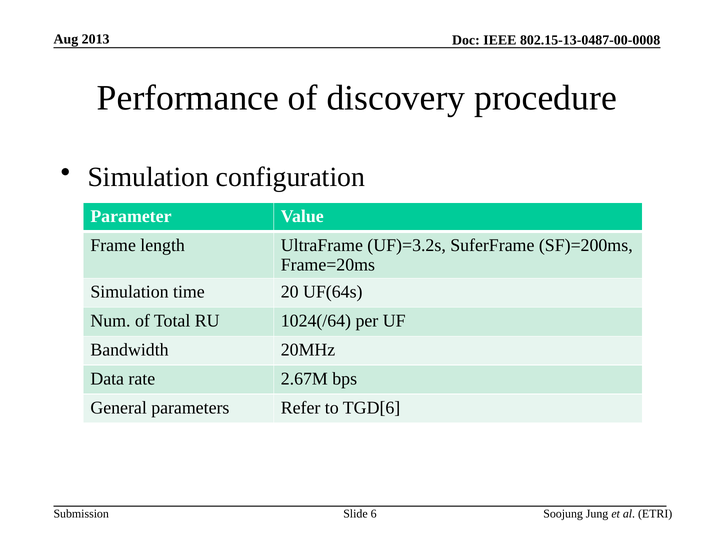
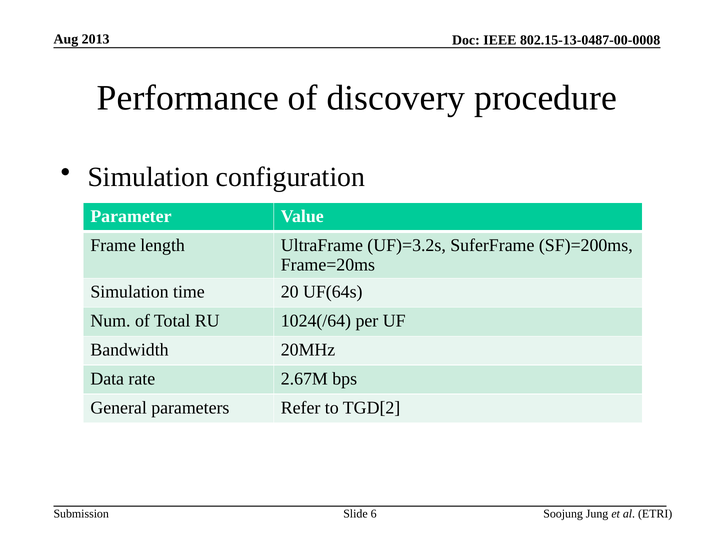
TGD[6: TGD[6 -> TGD[2 (372, 407)
